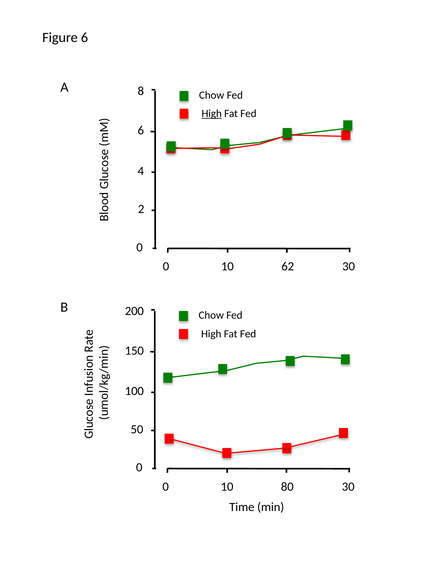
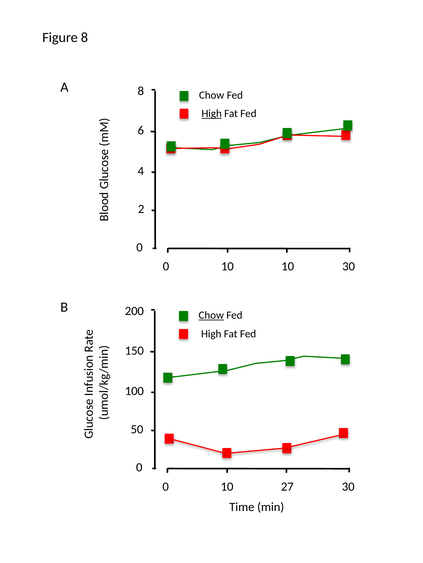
Figure 6: 6 -> 8 (84, 37)
10 62: 62 -> 10 (288, 267)
Chow underline: none -> present (211, 316)
80: 80 -> 27 (287, 487)
